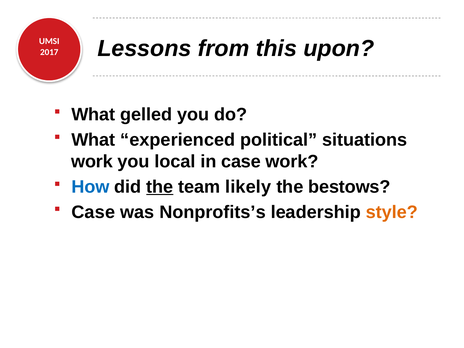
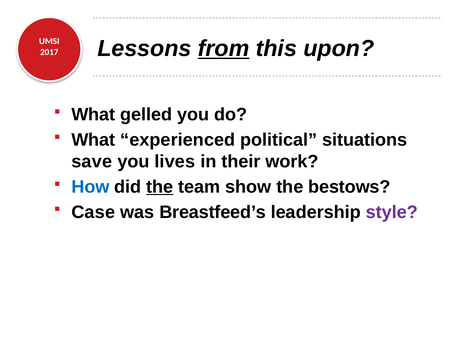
from underline: none -> present (224, 48)
work: work -> save (92, 162)
local: local -> lives (175, 162)
in case: case -> their (241, 162)
likely: likely -> show (248, 187)
Nonprofits’s: Nonprofits’s -> Breastfeed’s (213, 212)
style colour: orange -> purple (392, 212)
